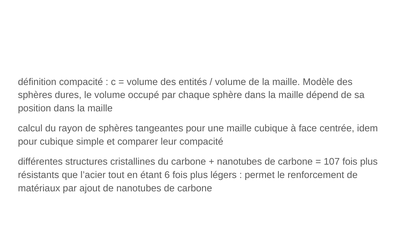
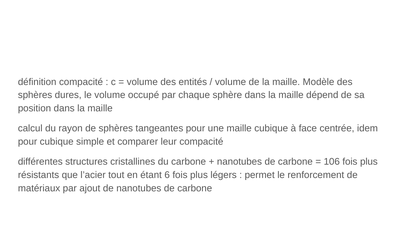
107: 107 -> 106 (332, 162)
